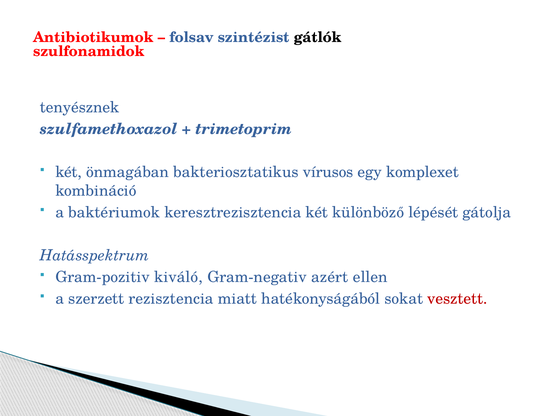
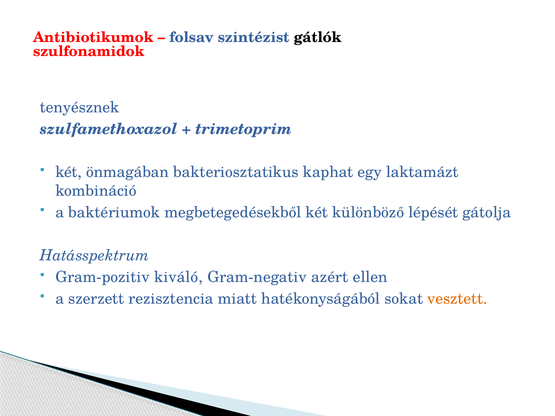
vírusos: vírusos -> kaphat (328, 172)
komplexet: komplexet -> laktamázt (422, 172)
keresztrezisztencia: keresztrezisztencia -> megbetegedésekből (233, 212)
vesztett colour: red -> orange (457, 299)
